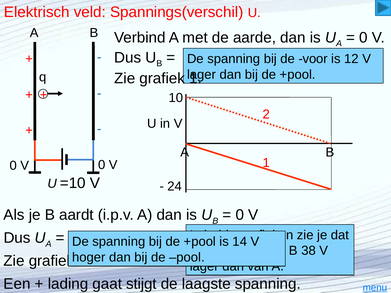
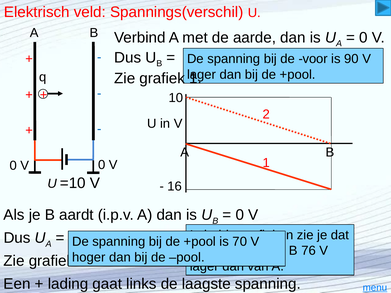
12: 12 -> 90 (351, 59)
24: 24 -> 16 (175, 186)
14: 14 -> 70 (240, 242)
38: 38 -> 76 (309, 251)
stijgt: stijgt -> links (141, 284)
